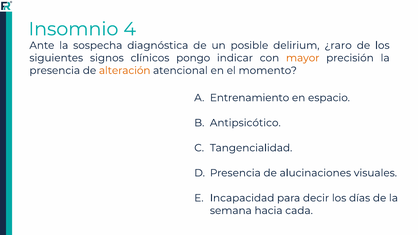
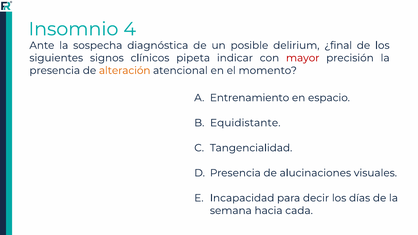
¿raro: ¿raro -> ¿final (338, 45)
pongo: pongo -> pipeta (193, 58)
mayor colour: orange -> red (303, 58)
Antipsicótico: Antipsicótico -> Equidistante (245, 123)
